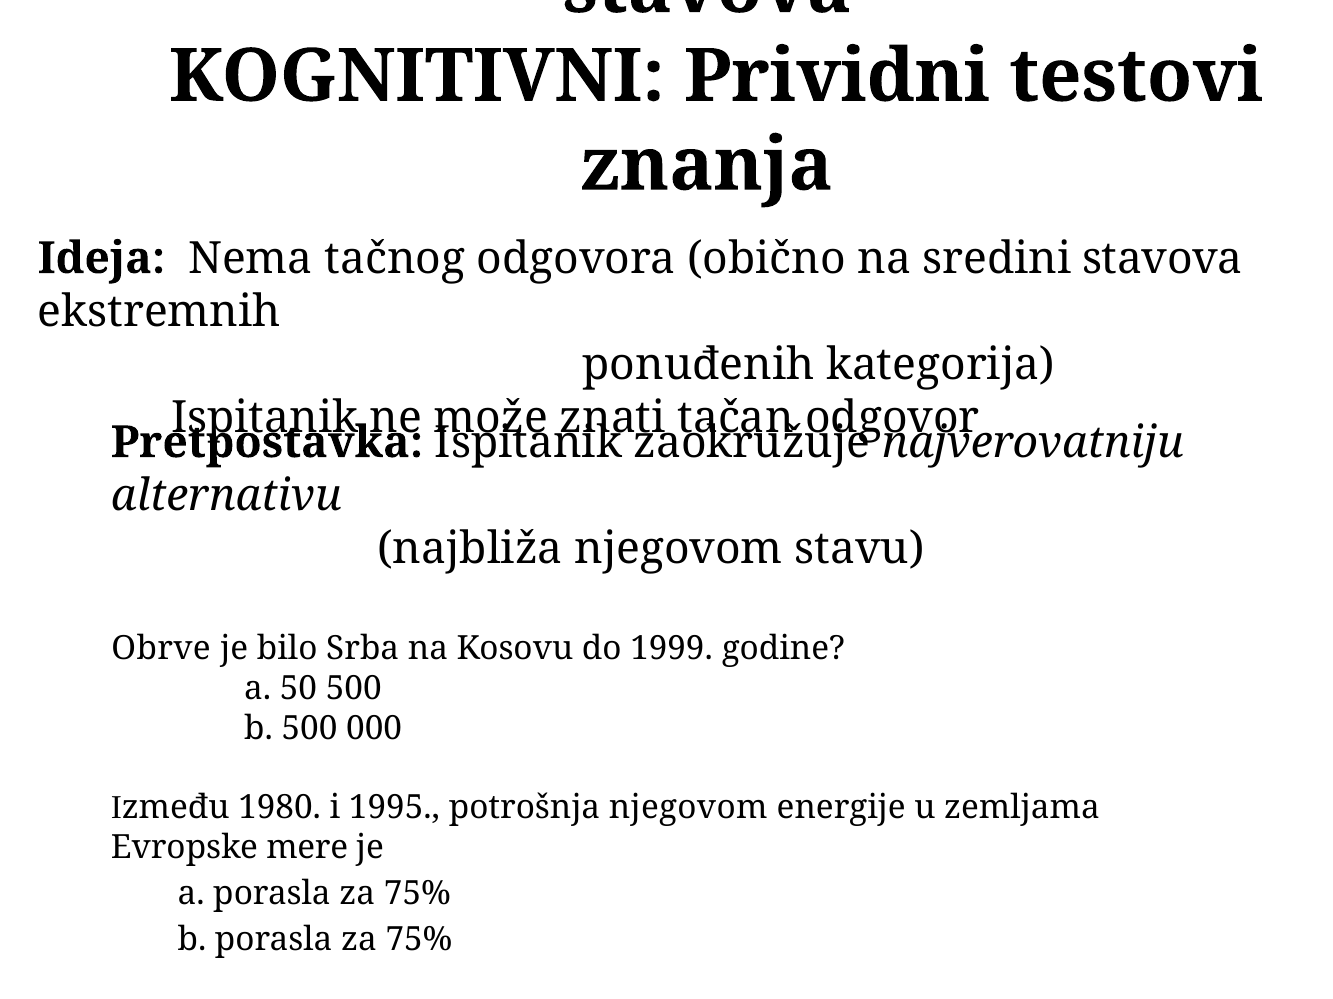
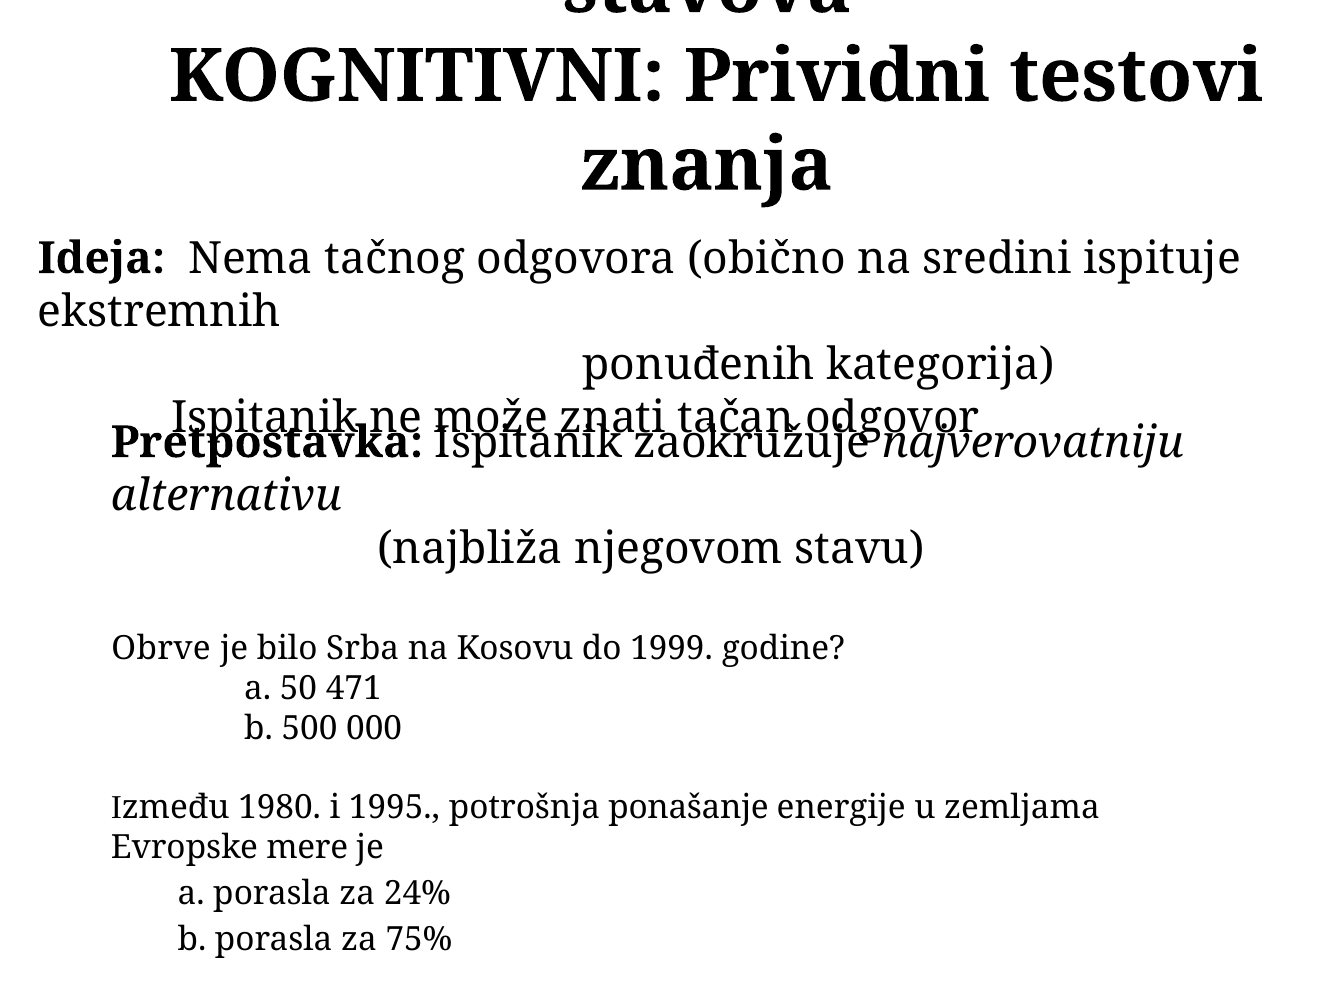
sredini stavova: stavova -> ispituje (1162, 259)
50 500: 500 -> 471 (354, 689)
potrošnja njegovom: njegovom -> ponašanje (689, 809)
a porasla za 75%: 75% -> 24% (417, 895)
